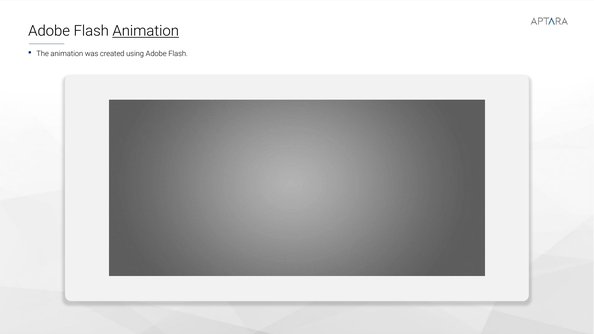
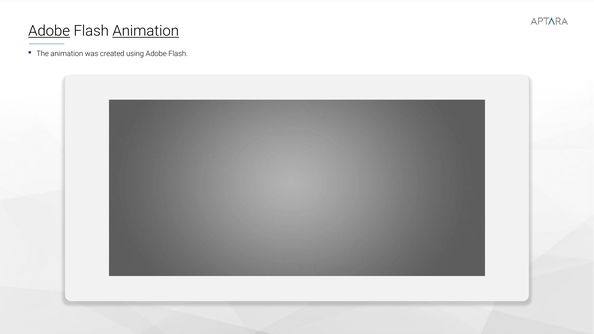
Adobe underline: none -> present (49, 31)
